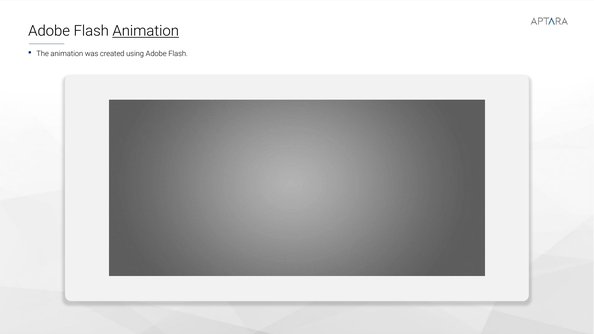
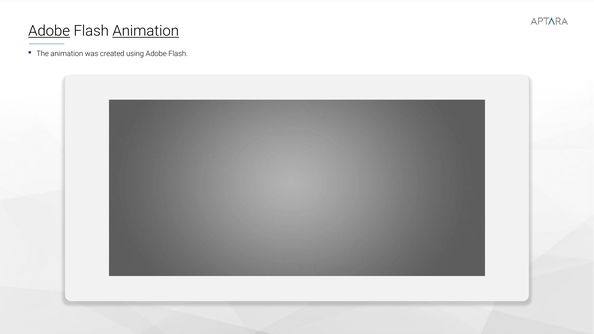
Adobe underline: none -> present (49, 31)
